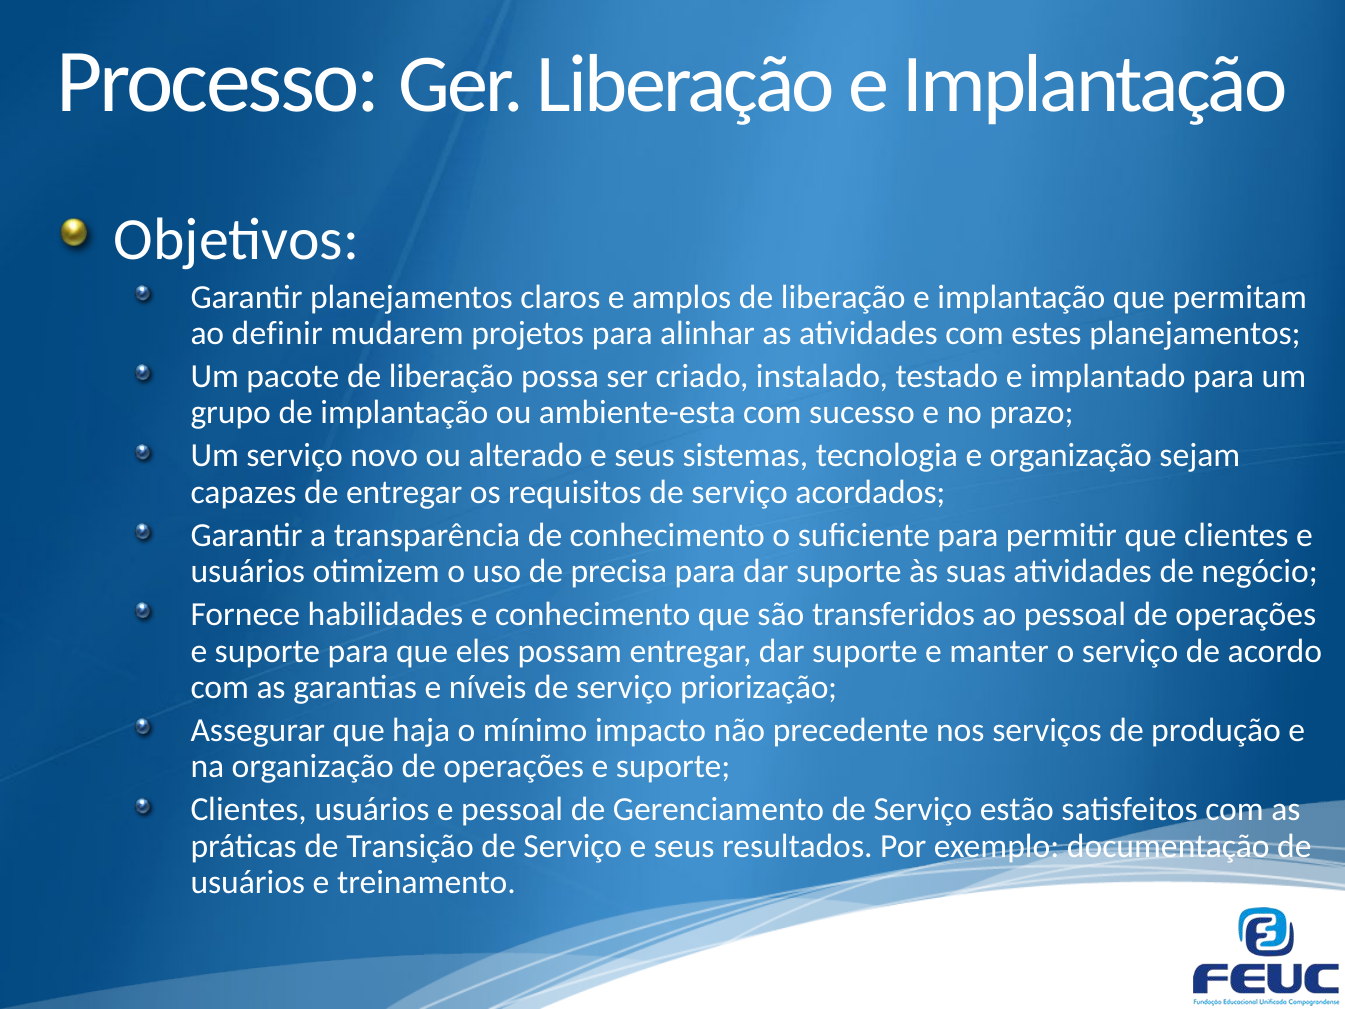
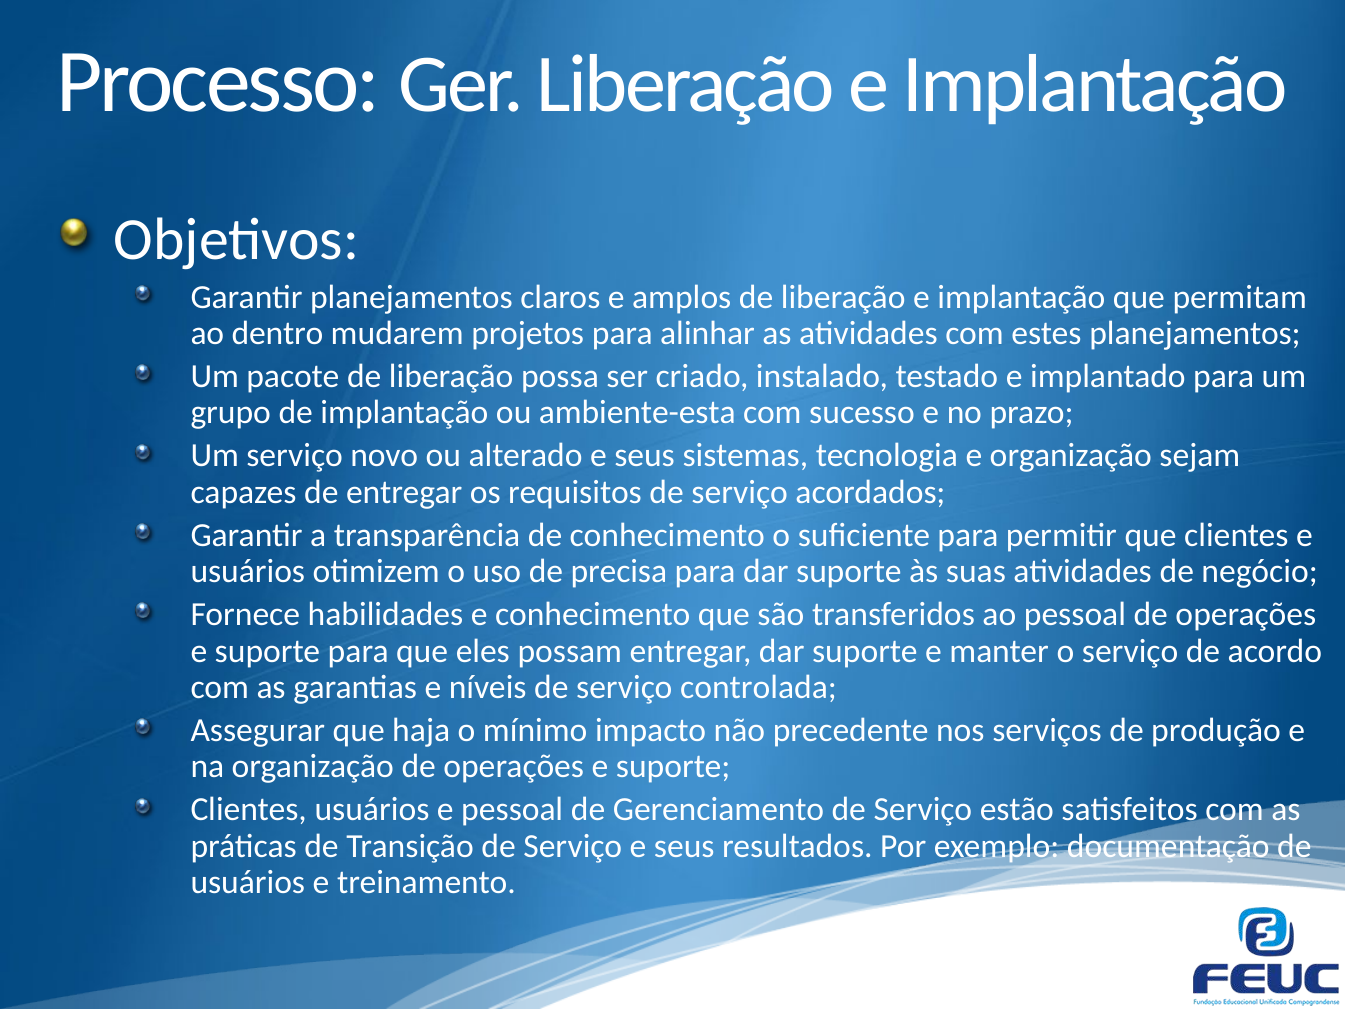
definir: definir -> dentro (278, 333)
priorização: priorização -> controlada (759, 687)
